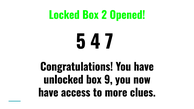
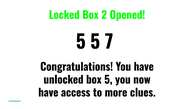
5 4: 4 -> 5 (95, 42)
box 9: 9 -> 5 (108, 80)
